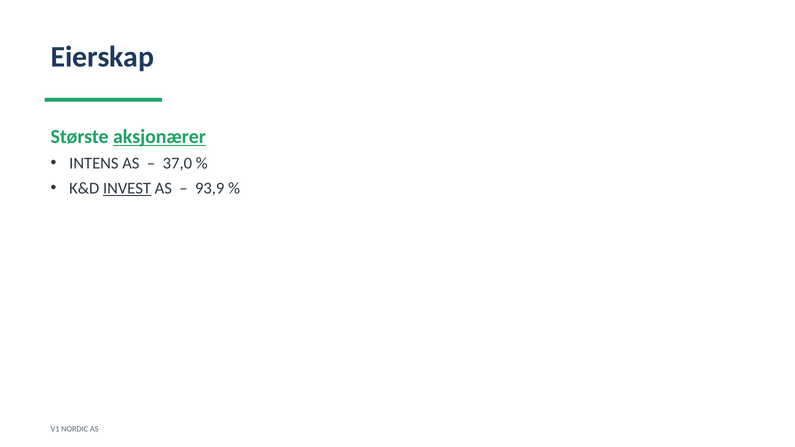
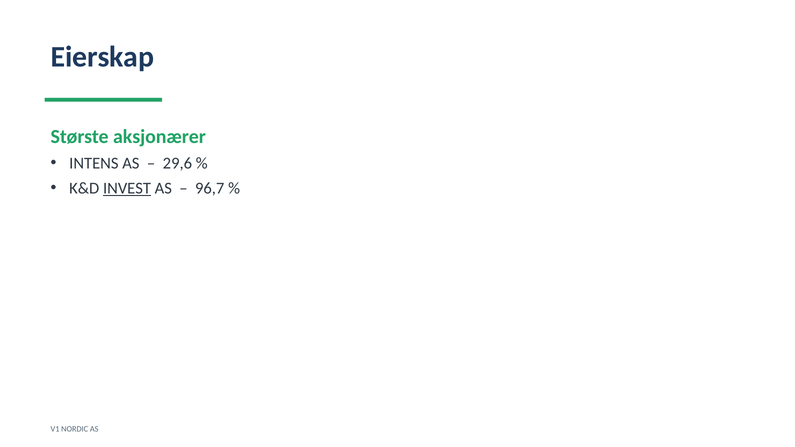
aksjonærer underline: present -> none (159, 137)
37,0: 37,0 -> 29,6 (177, 163)
93,9: 93,9 -> 96,7 (210, 188)
